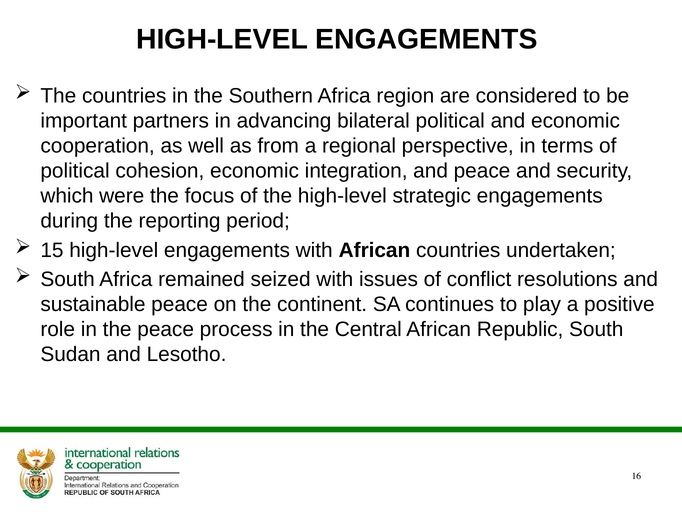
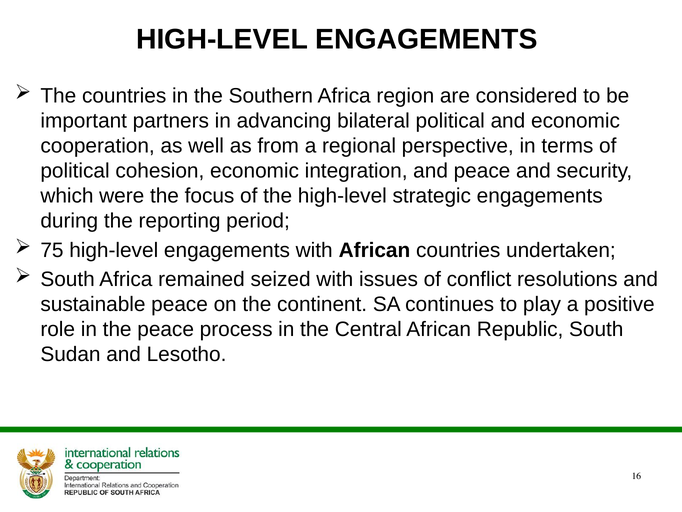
15: 15 -> 75 (52, 250)
